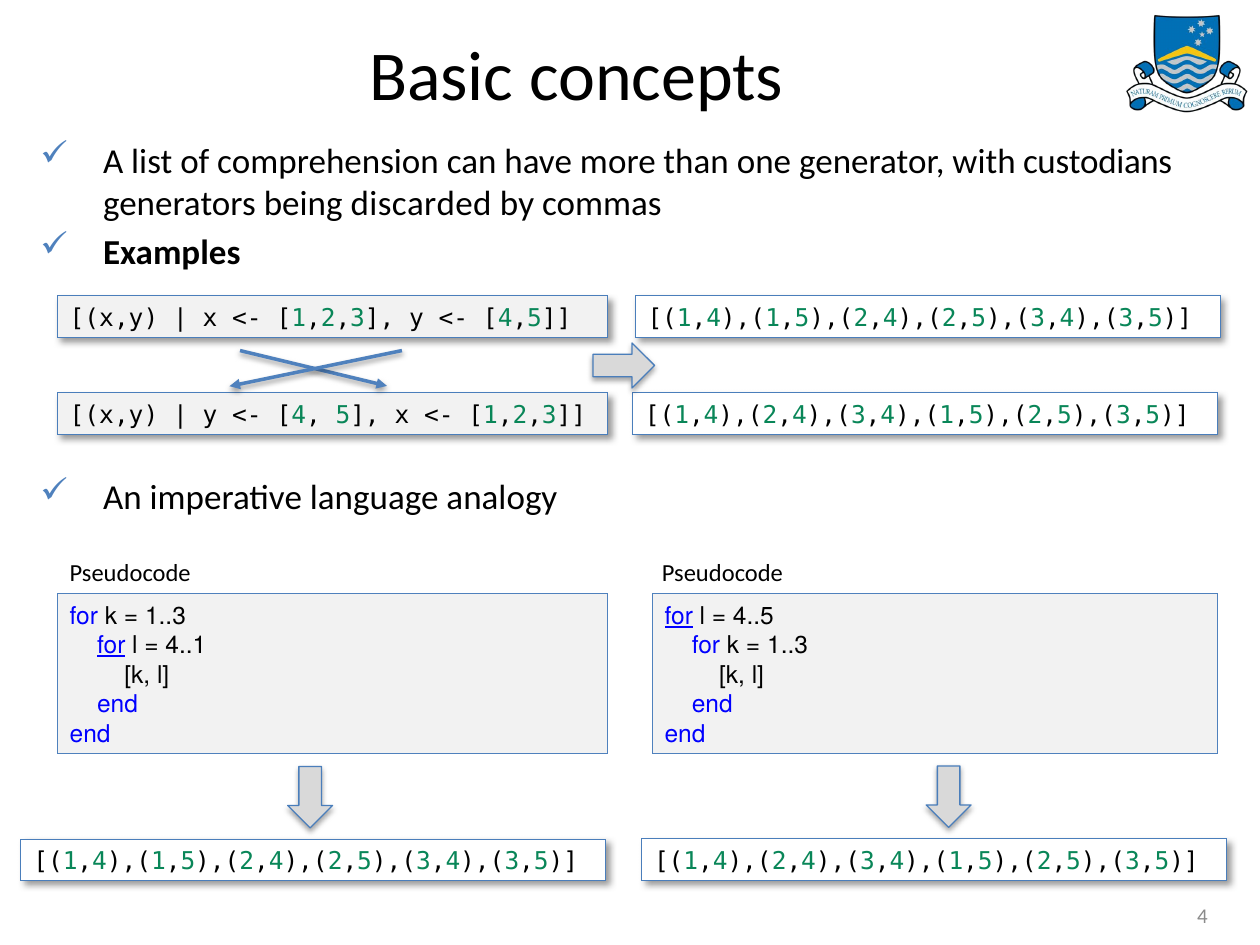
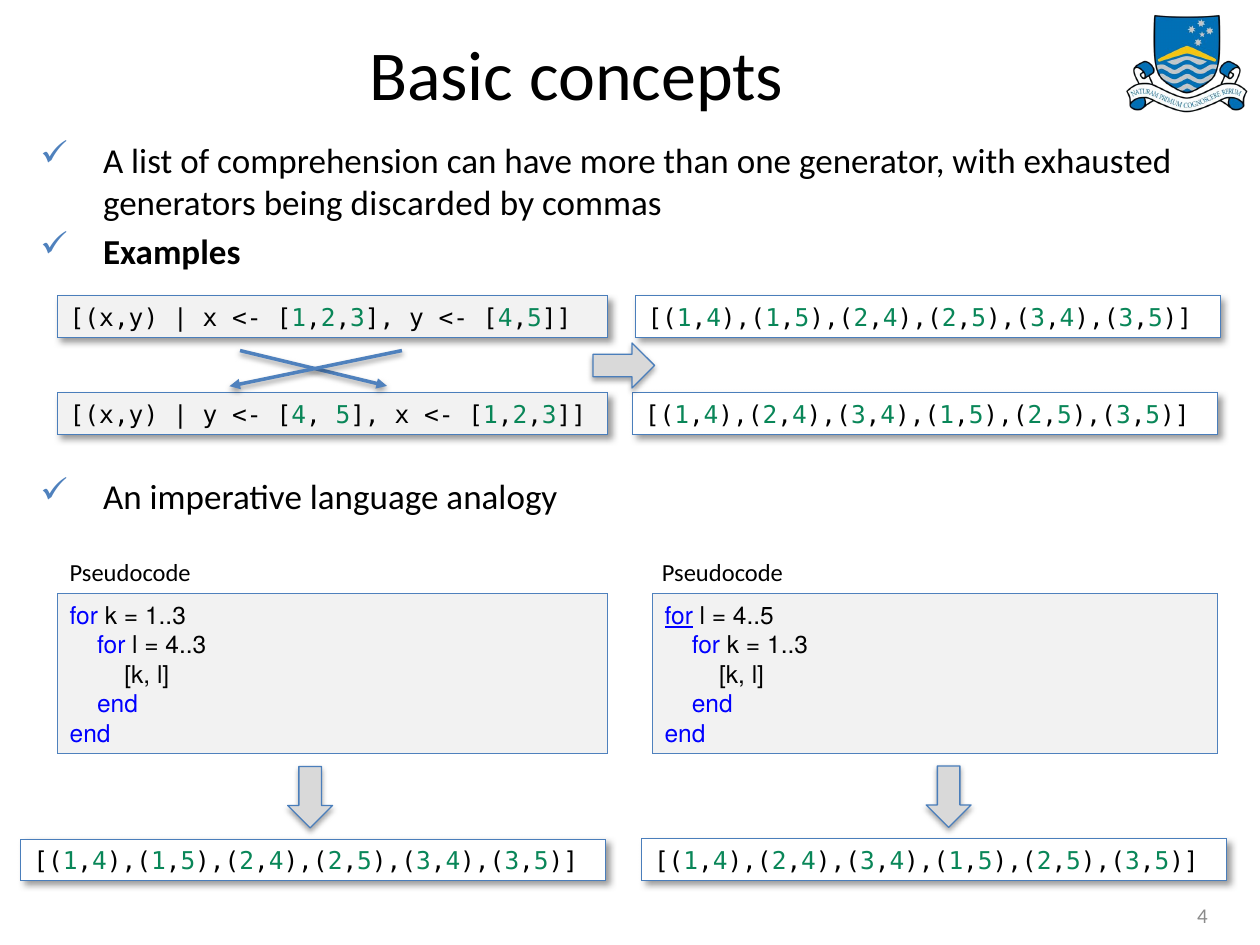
custodians: custodians -> exhausted (1097, 162)
for underline: present -> none (111, 646)
4..1: 4..1 -> 4..3 (186, 646)
